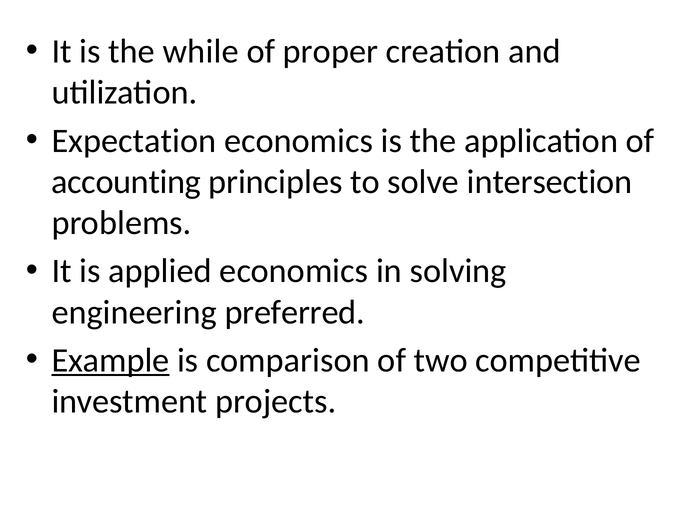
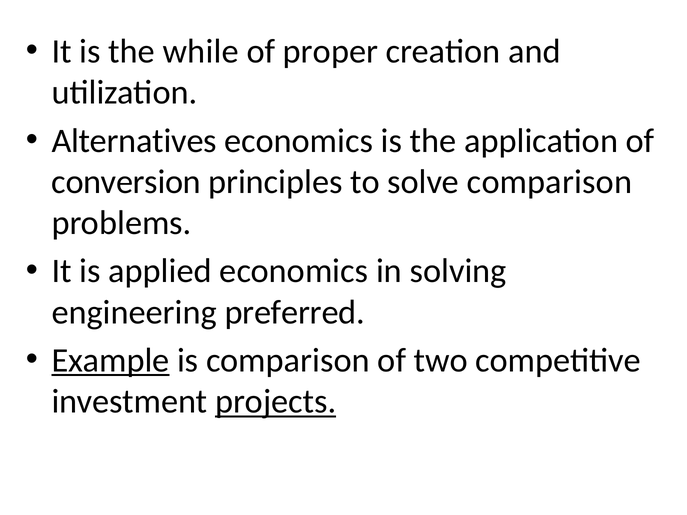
Expectation: Expectation -> Alternatives (134, 141)
accounting: accounting -> conversion (126, 182)
solve intersection: intersection -> comparison (549, 182)
projects underline: none -> present (276, 402)
